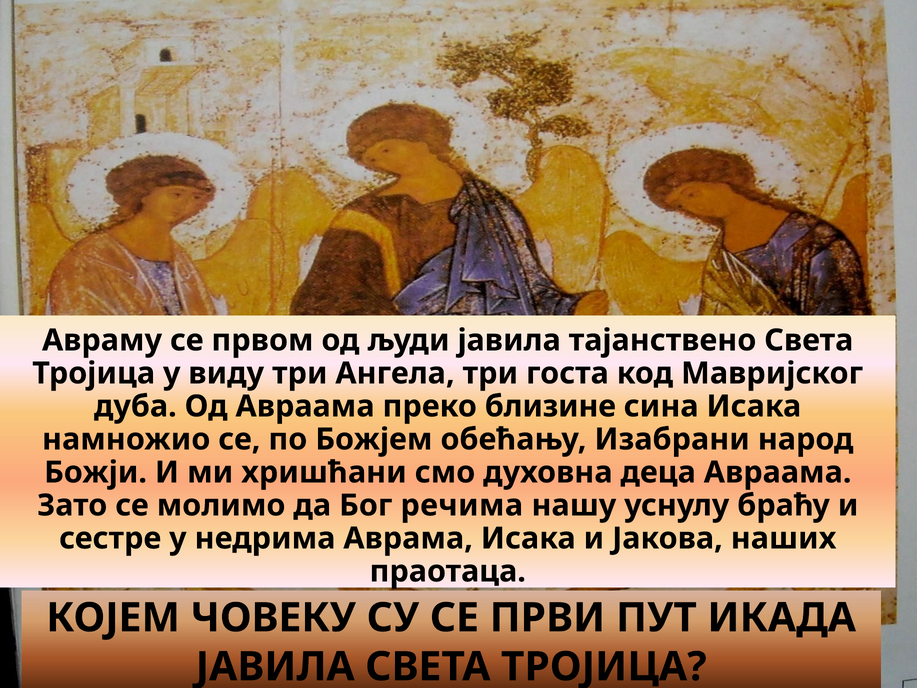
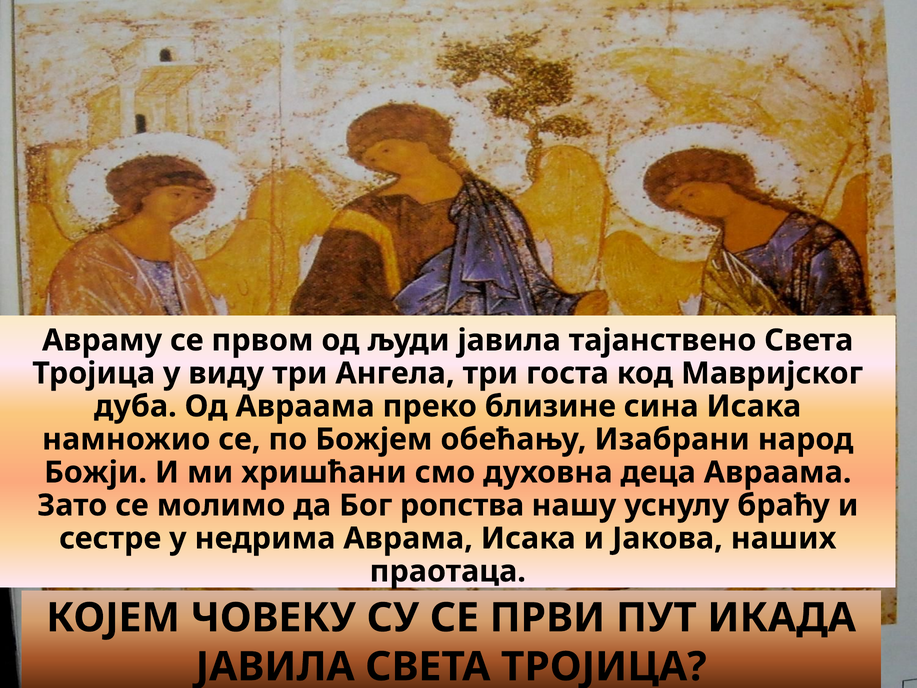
речима: речима -> ропства (462, 505)
